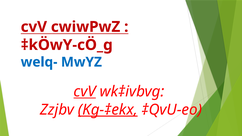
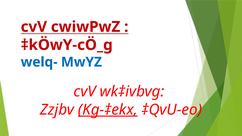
cvV underline: present -> none (85, 92)
